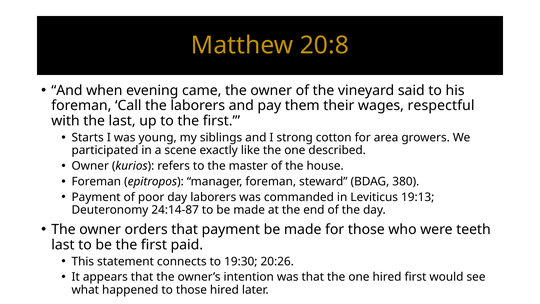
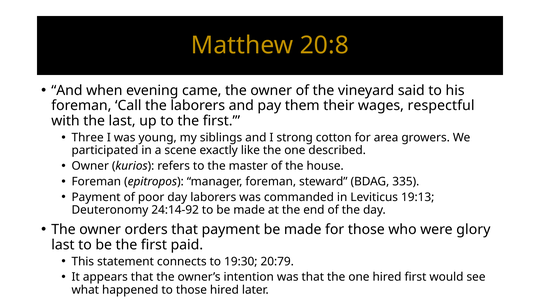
Starts: Starts -> Three (88, 138)
380: 380 -> 335 (406, 181)
24:14-87: 24:14-87 -> 24:14-92 (175, 210)
teeth: teeth -> glory (473, 229)
20:26: 20:26 -> 20:79 (277, 261)
